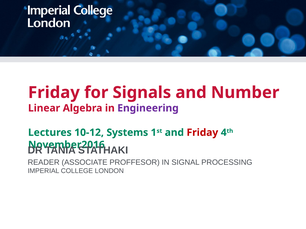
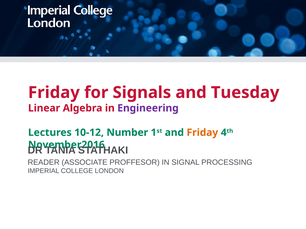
Number: Number -> Tuesday (245, 93)
Systems: Systems -> Number (127, 133)
Friday colour: red -> orange (202, 133)
